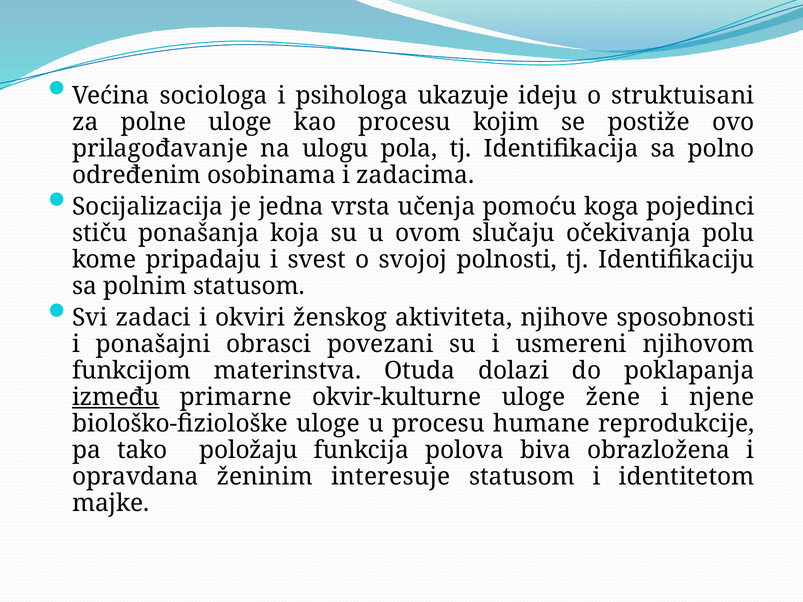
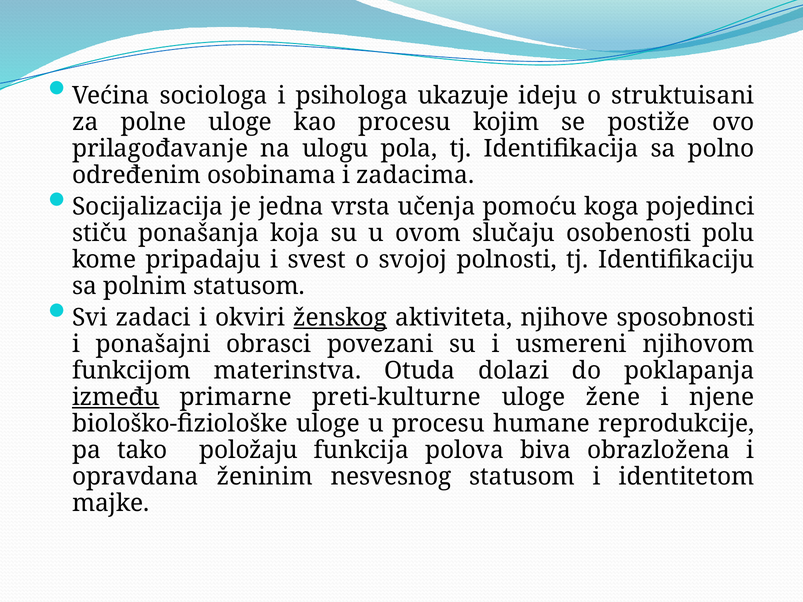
očekivanja: očekivanja -> osobenosti (629, 233)
ženskog underline: none -> present (340, 318)
okvir-kulturne: okvir-kulturne -> preti-kulturne (396, 397)
interesuje: interesuje -> nesvesnog (391, 477)
